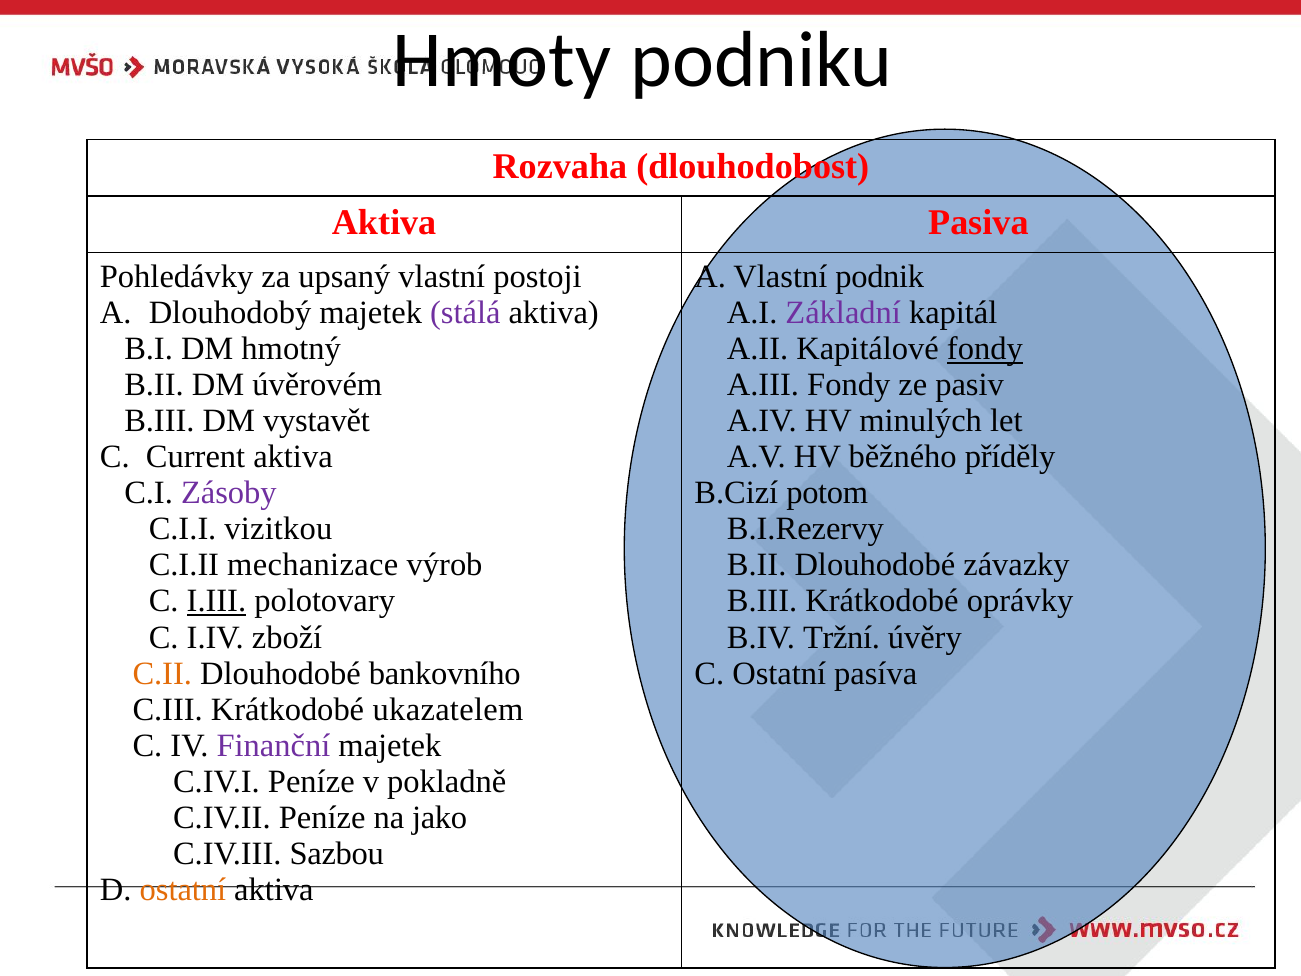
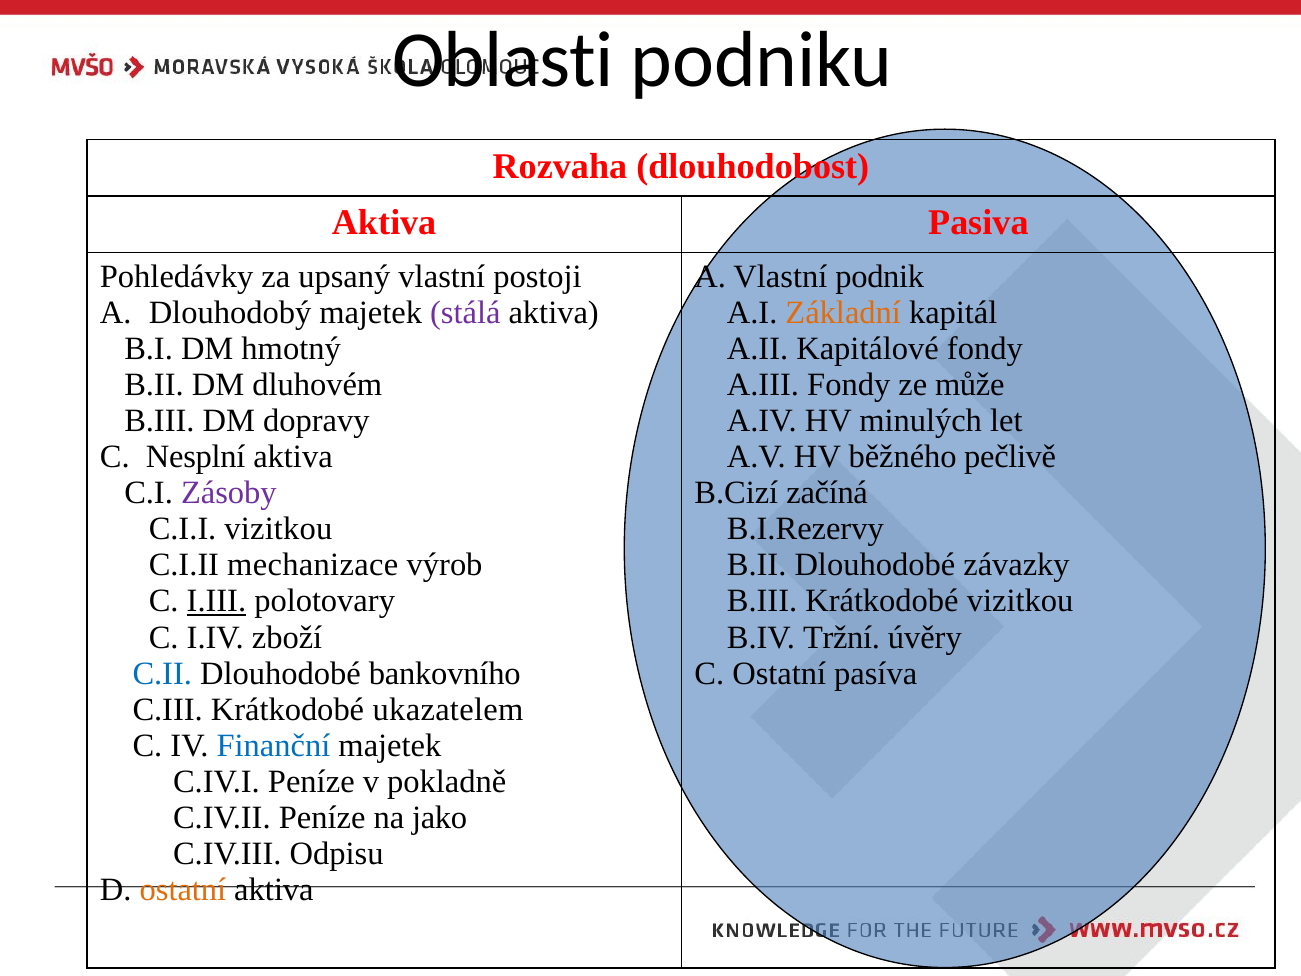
Hmoty: Hmoty -> Oblasti (503, 60)
Základní colour: purple -> orange (843, 313)
fondy underline: present -> none (985, 349)
úvěrovém: úvěrovém -> dluhovém (317, 385)
pasiv: pasiv -> může (970, 385)
vystavět: vystavět -> dopravy (316, 421)
Current: Current -> Nesplní (196, 457)
příděly: příděly -> pečlivě (1010, 457)
potom: potom -> začíná (827, 493)
Krátkodobé oprávky: oprávky -> vizitkou (1020, 601)
C.II colour: orange -> blue (162, 673)
Finanční colour: purple -> blue (273, 745)
Sazbou: Sazbou -> Odpisu (337, 853)
